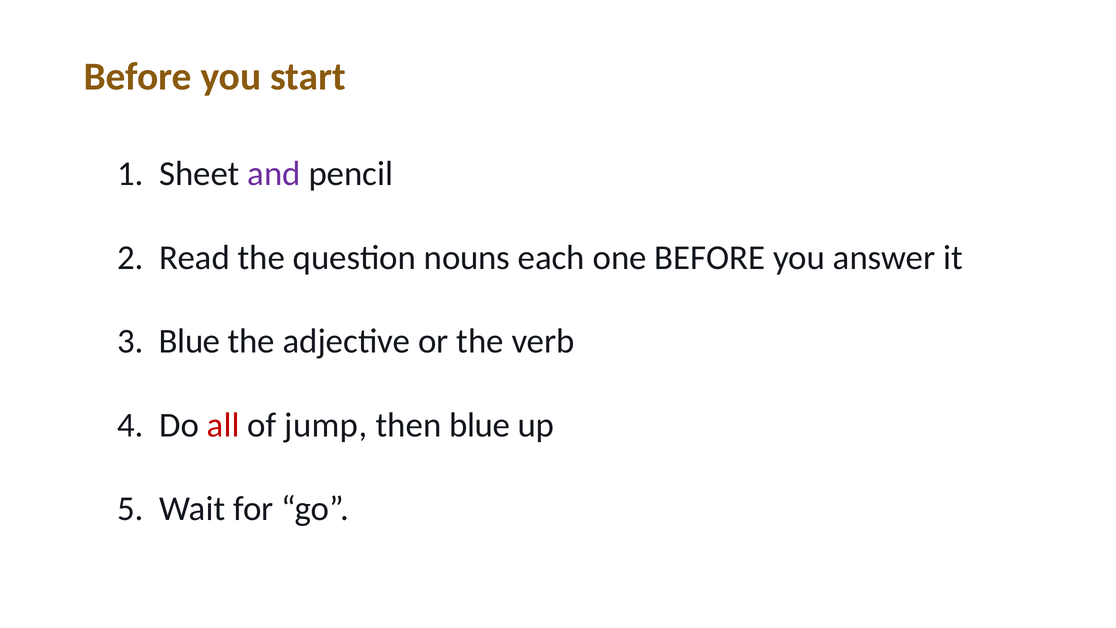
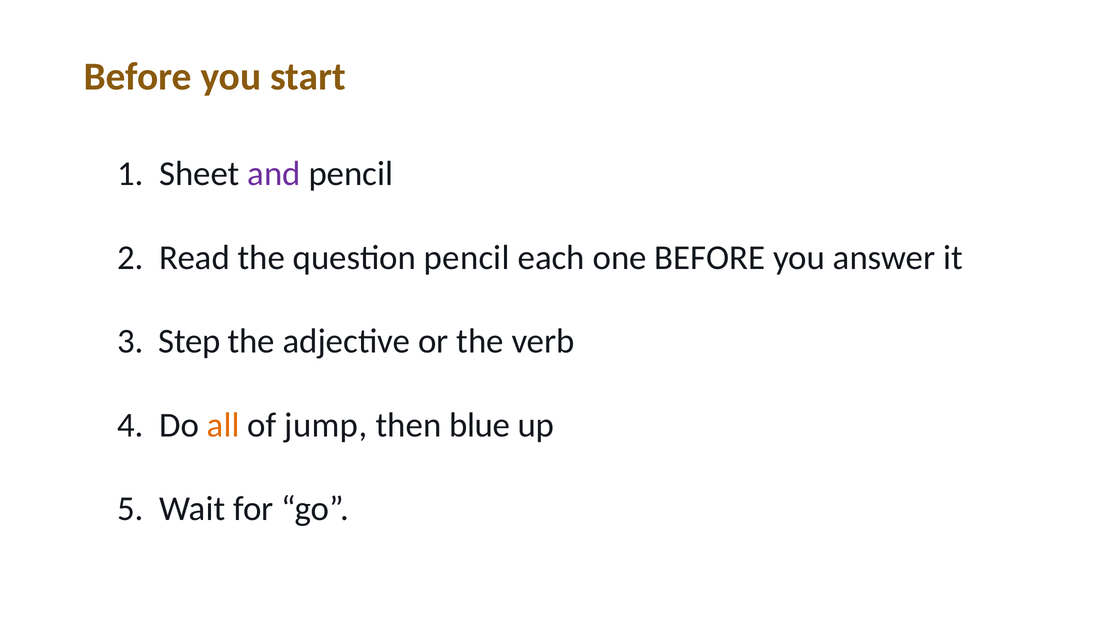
question nouns: nouns -> pencil (467, 258)
3 Blue: Blue -> Step (190, 341)
all colour: red -> orange (223, 425)
